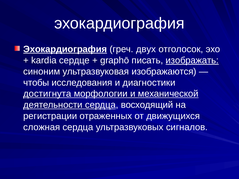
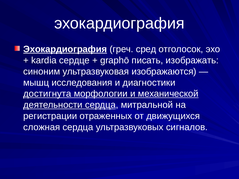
двух: двух -> сред (146, 49)
изображать underline: present -> none (192, 60)
чтобы: чтобы -> мышц (36, 83)
восходящий: восходящий -> митральной (147, 105)
